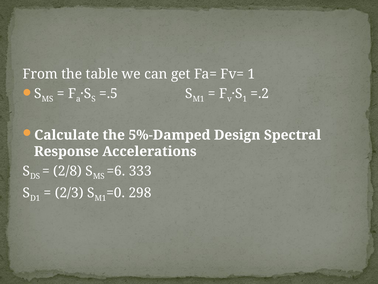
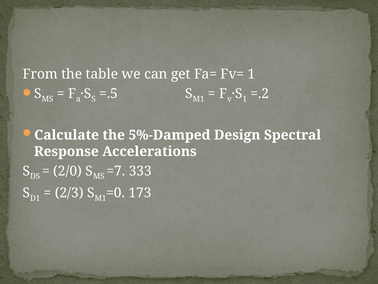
2/8: 2/8 -> 2/0 (68, 171)
=6: =6 -> =7 (116, 171)
298: 298 -> 173 (140, 193)
